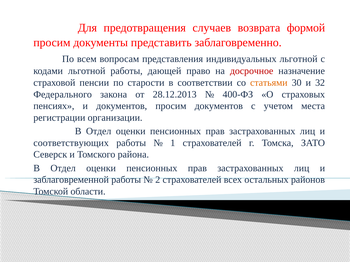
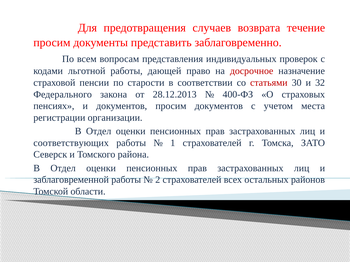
формой: формой -> течение (306, 28)
индивидуальных льготной: льготной -> проверок (299, 59)
статьями colour: orange -> red (269, 83)
